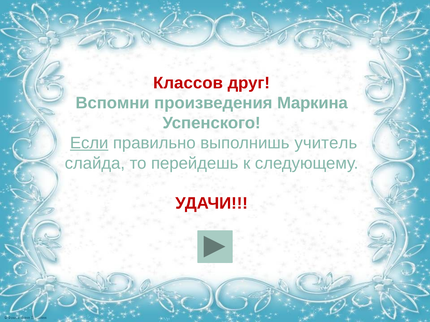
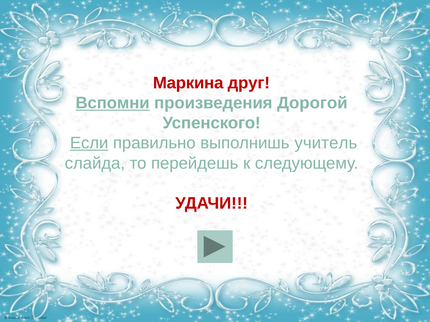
Классов: Классов -> Маркина (188, 83)
Вспомни underline: none -> present (113, 103)
Маркина: Маркина -> Дорогой (312, 103)
